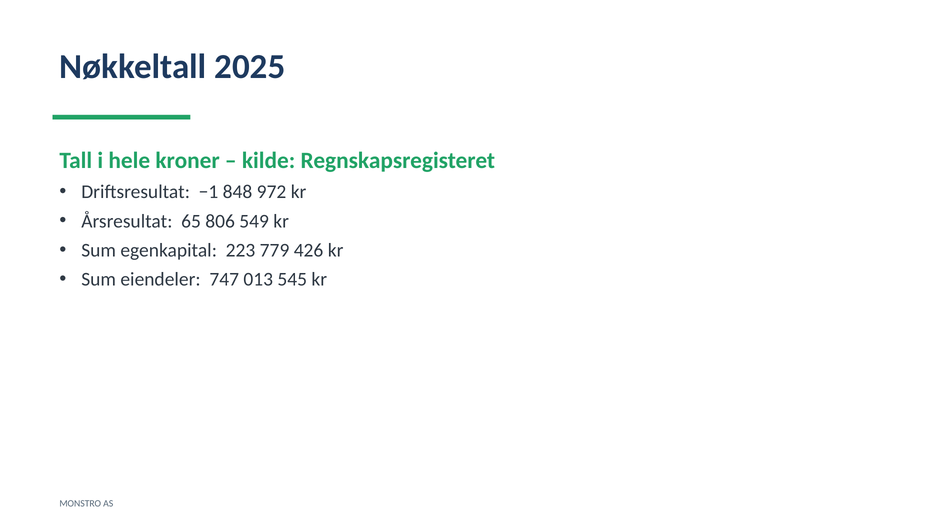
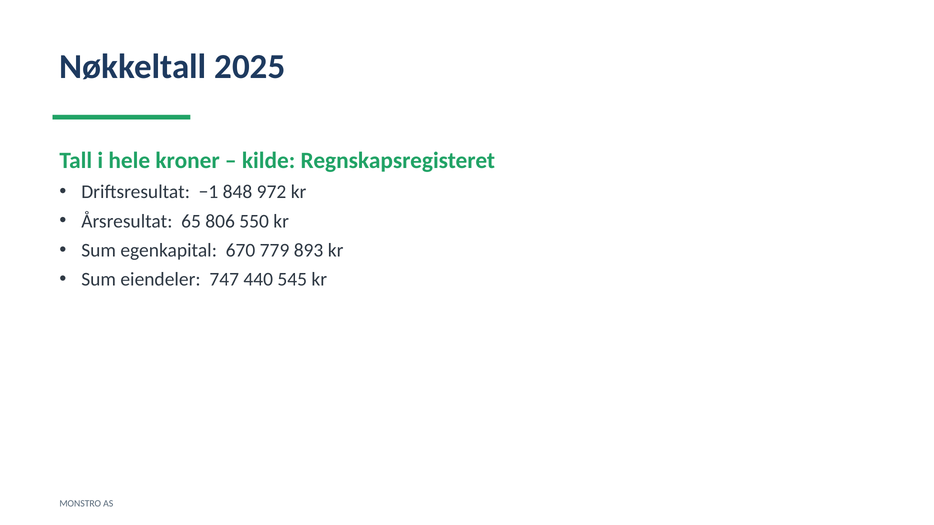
549: 549 -> 550 (254, 221)
223: 223 -> 670 (241, 250)
426: 426 -> 893 (309, 250)
013: 013 -> 440 (258, 280)
